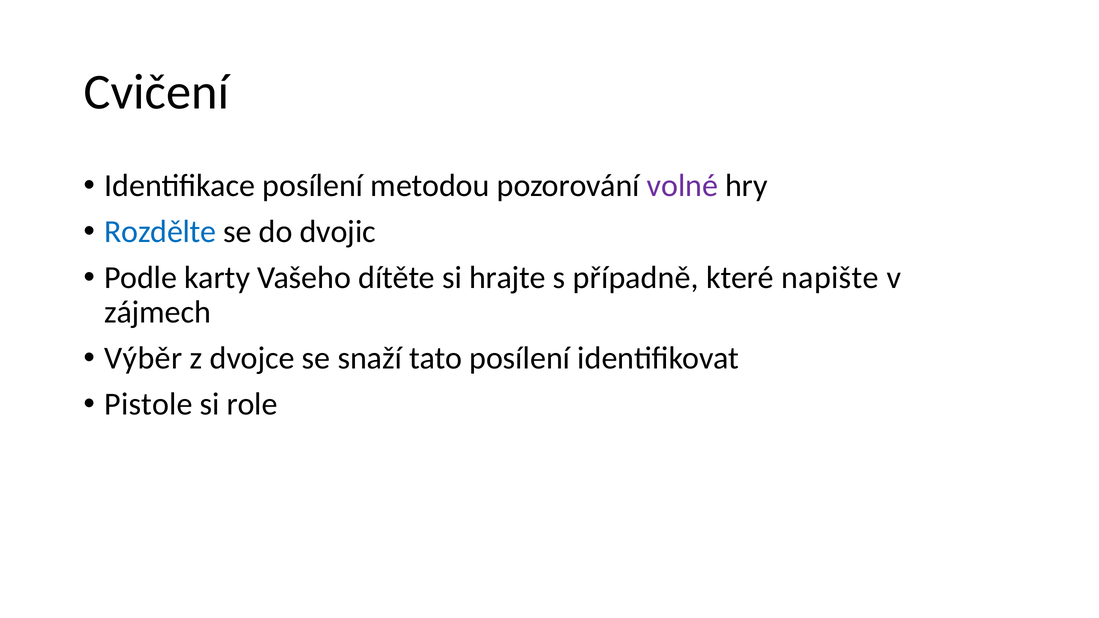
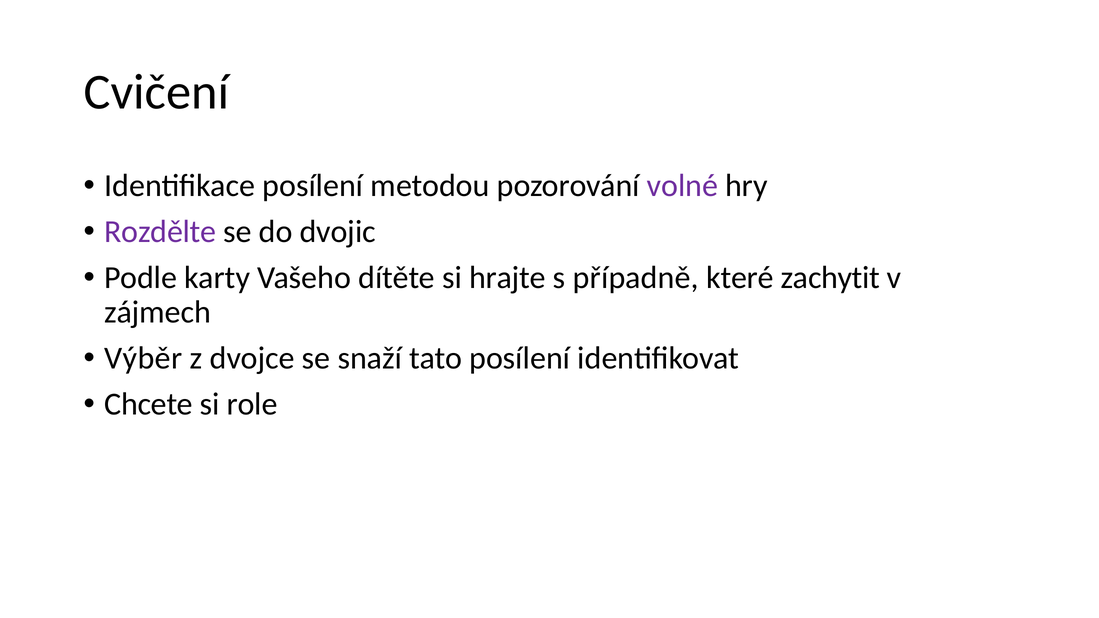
Rozdělte colour: blue -> purple (160, 232)
napište: napište -> zachytit (830, 278)
Pistole: Pistole -> Chcete (149, 404)
